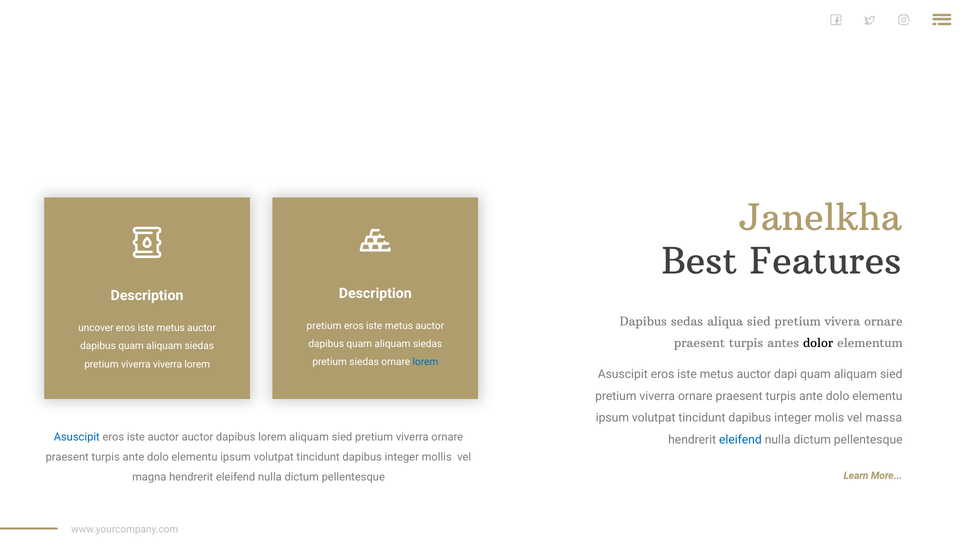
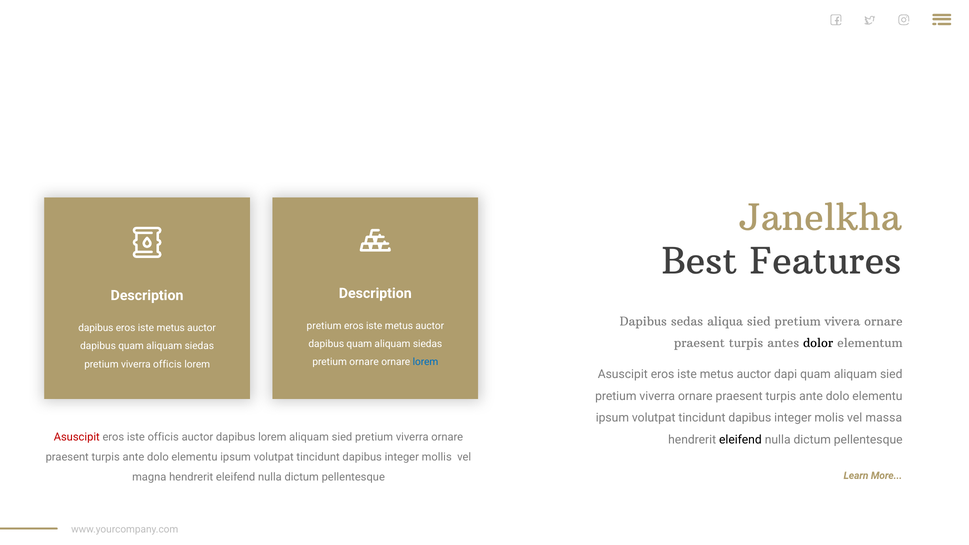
uncover: uncover -> dapibus (96, 328)
pretium siedas: siedas -> ornare (364, 362)
viverra viverra: viverra -> officis (167, 364)
Asuscipit colour: blue -> red (77, 437)
iste auctor: auctor -> officis (163, 437)
eleifend colour: blue -> black (740, 440)
